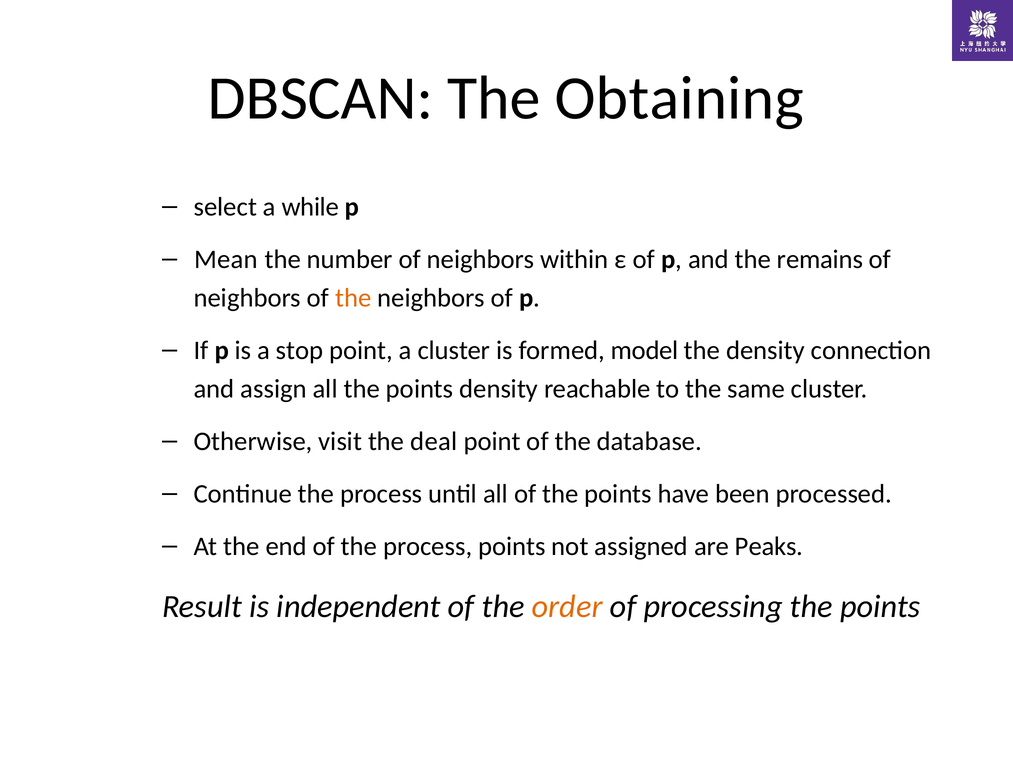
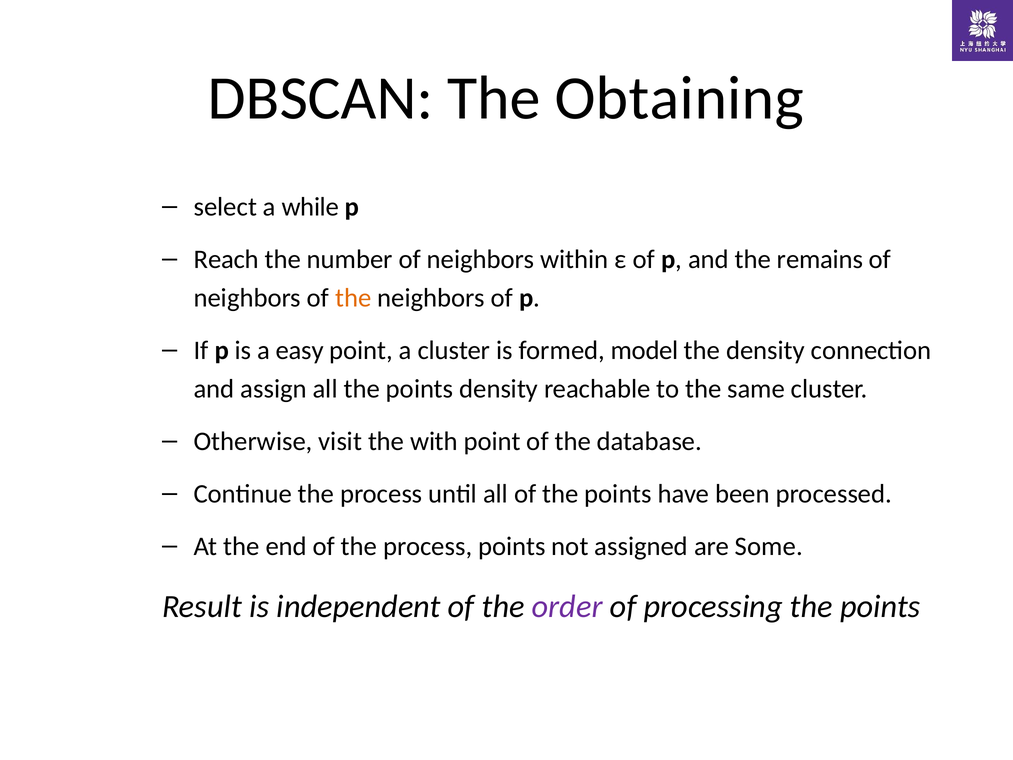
Mean: Mean -> Reach (226, 259)
stop: stop -> easy (300, 350)
deal: deal -> with (434, 441)
Peaks: Peaks -> Some (769, 546)
order colour: orange -> purple (567, 607)
